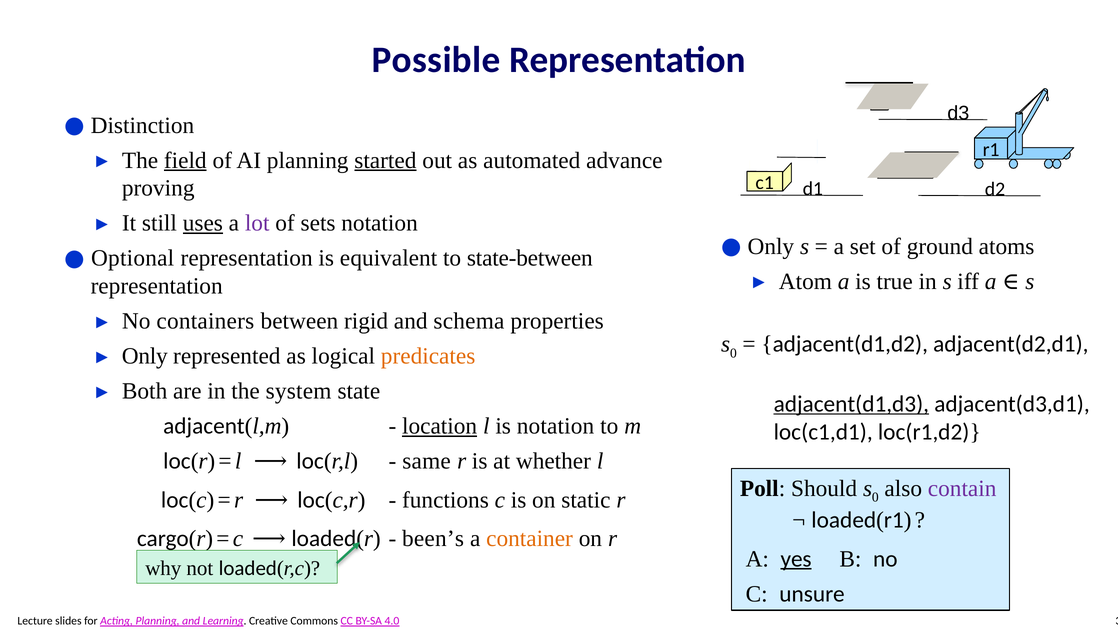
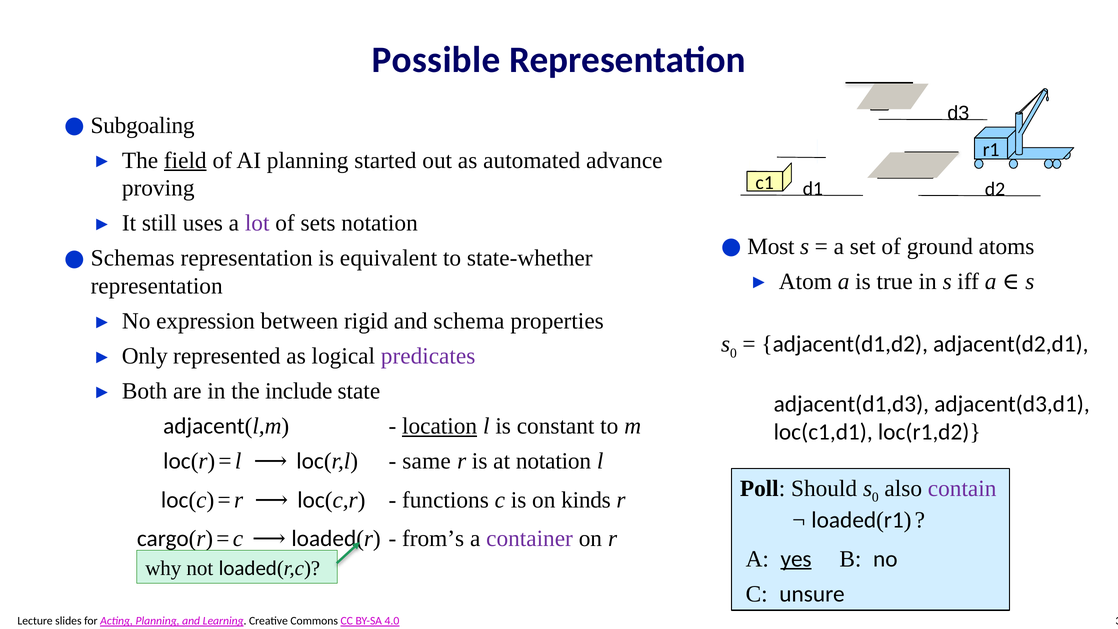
Distinction: Distinction -> Subgoaling (143, 125)
started underline: present -> none (385, 160)
uses underline: present -> none (203, 223)
Only: Only -> Most (771, 246)
Optional: Optional -> Schemas (133, 258)
state-between: state-between -> state-whether (530, 258)
containers: containers -> expression (206, 321)
predicates colour: orange -> purple (428, 356)
system: system -> include (299, 391)
adjacent(d1,d3 underline: present -> none (851, 404)
is notation: notation -> constant (556, 426)
at whether: whether -> notation (554, 461)
static: static -> kinds (586, 500)
been’s: been’s -> from’s (433, 539)
container colour: orange -> purple (530, 539)
